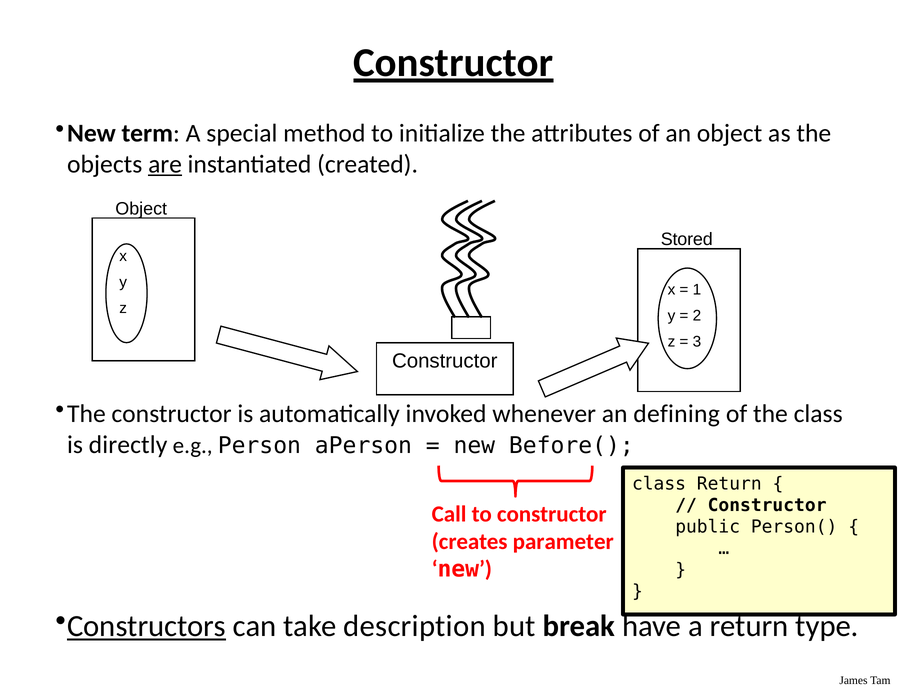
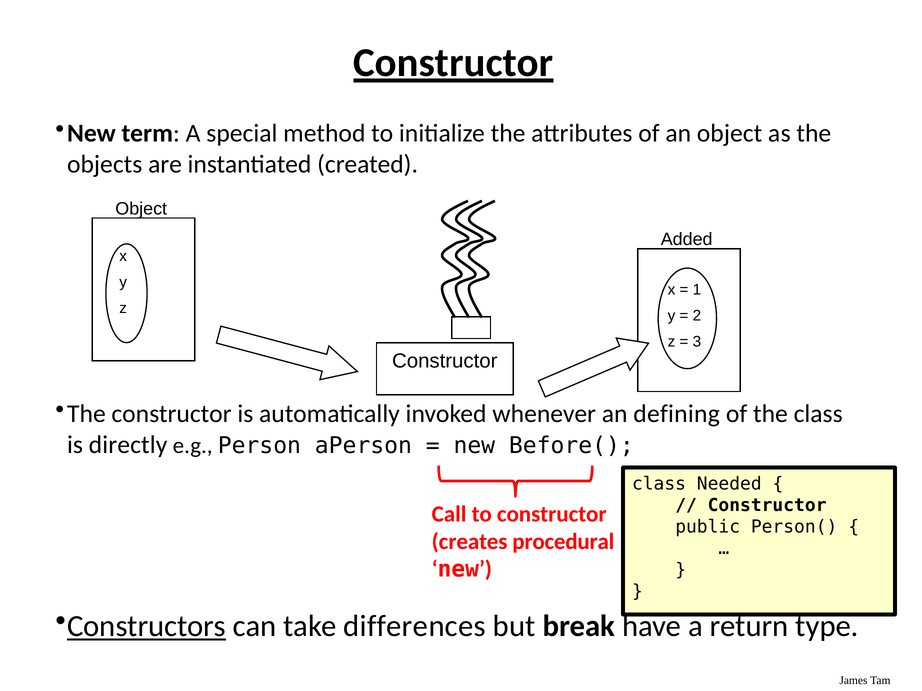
are underline: present -> none (165, 164)
Stored: Stored -> Added (687, 240)
class Return: Return -> Needed (729, 484)
parameter: parameter -> procedural (563, 542)
description: description -> differences (415, 627)
